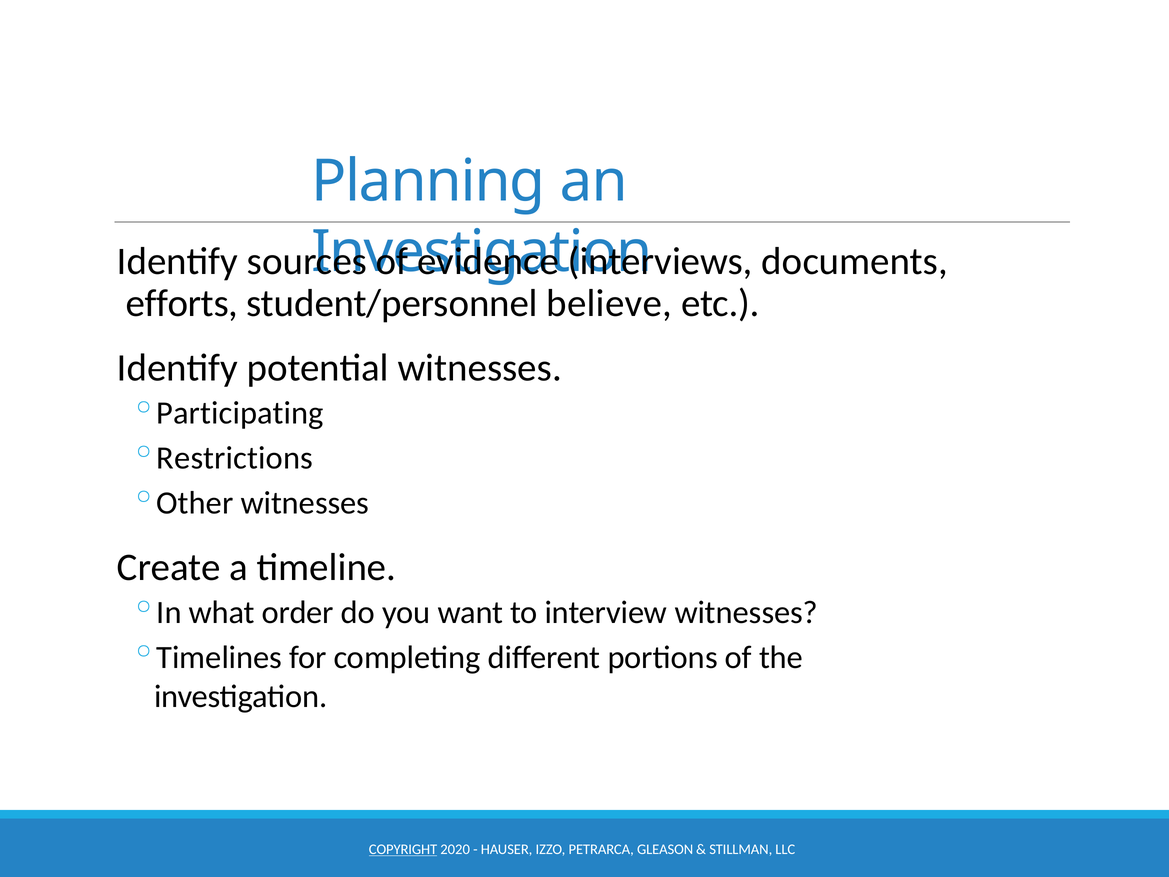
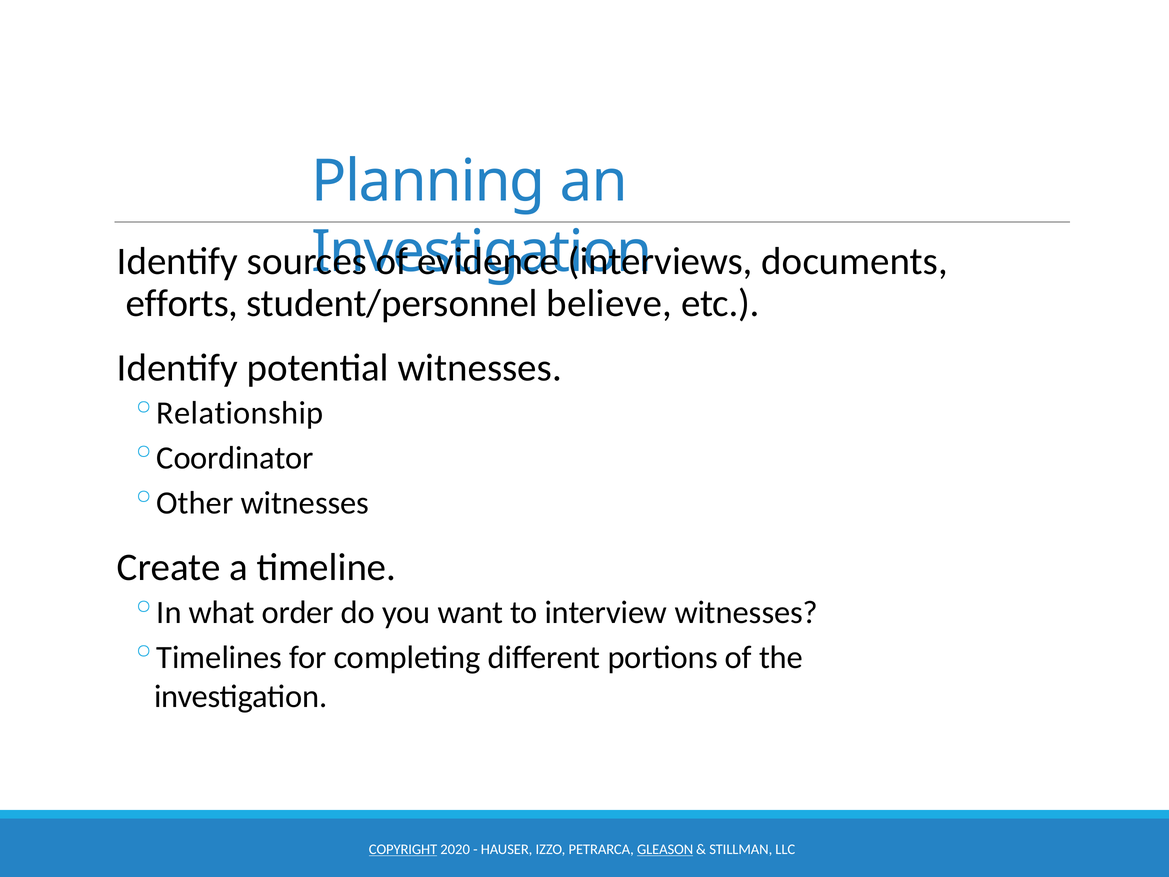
Participating: Participating -> Relationship (240, 413)
Restrictions: Restrictions -> Coordinator (235, 458)
GLEASON underline: none -> present (665, 849)
